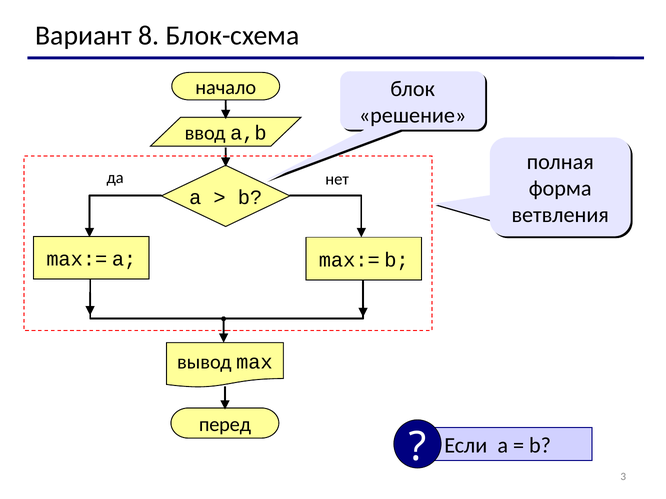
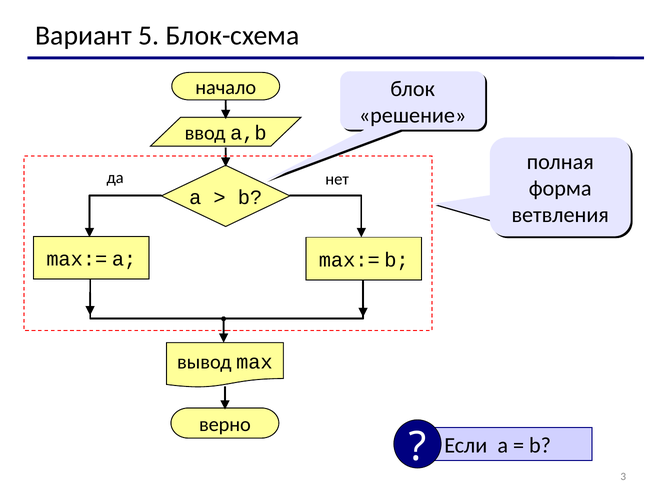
8: 8 -> 5 (149, 36)
перед: перед -> верно (225, 425)
